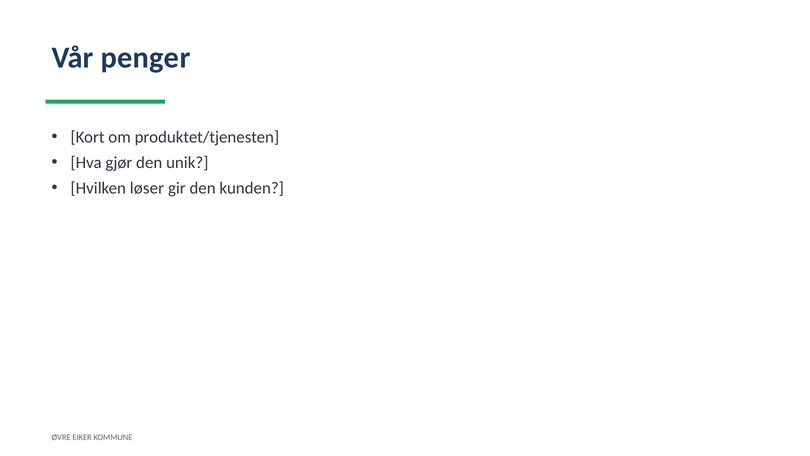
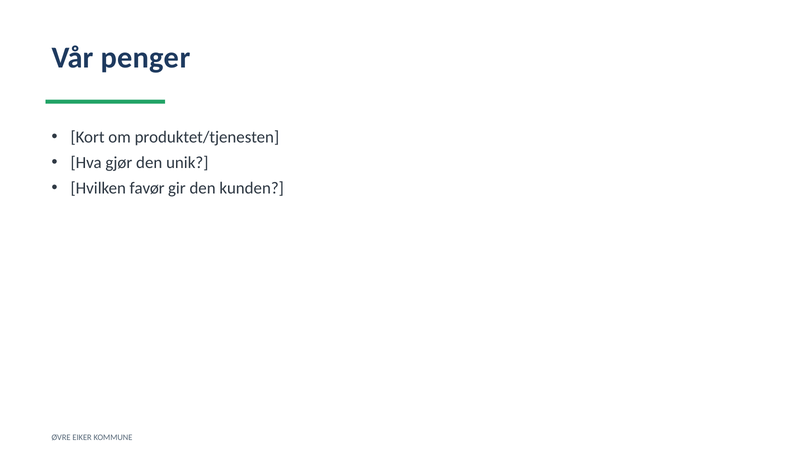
løser: løser -> favør (147, 188)
